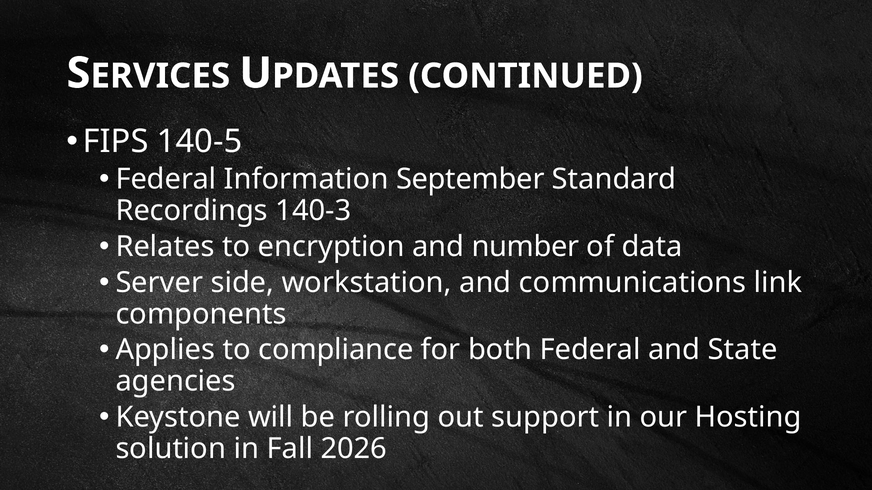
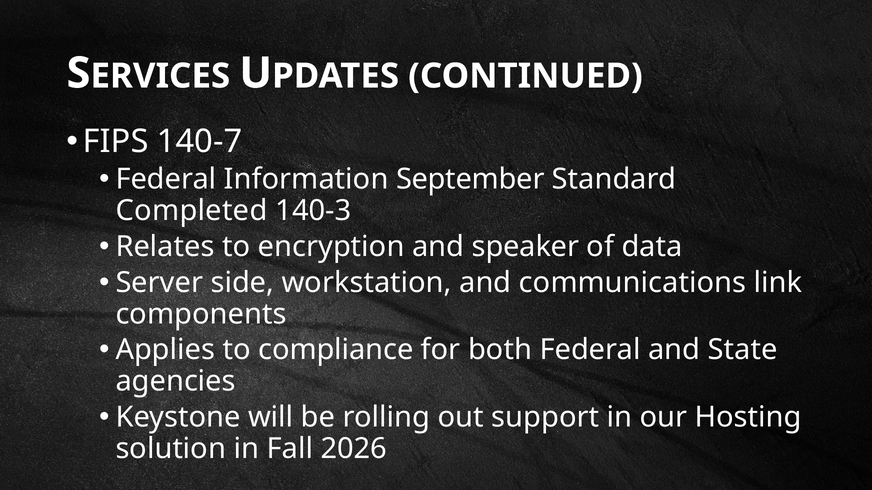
140-5: 140-5 -> 140-7 (200, 142)
Recordings: Recordings -> Completed (192, 211)
number: number -> speaker (525, 247)
